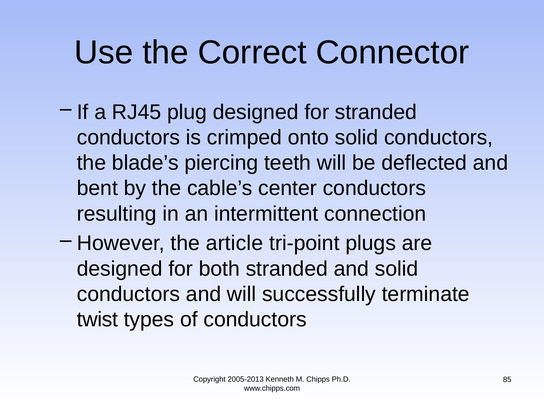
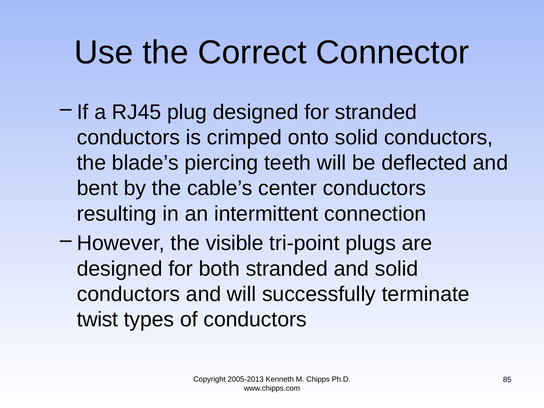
article: article -> visible (235, 243)
